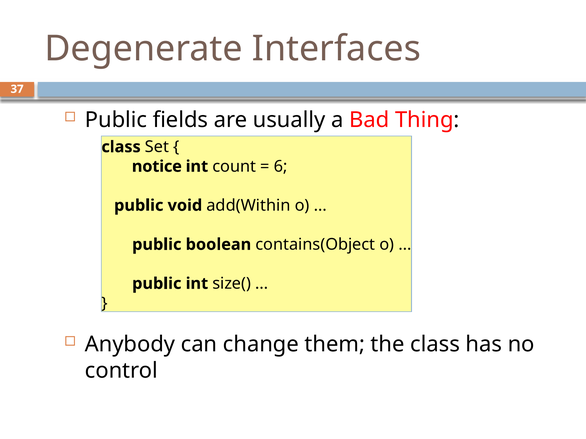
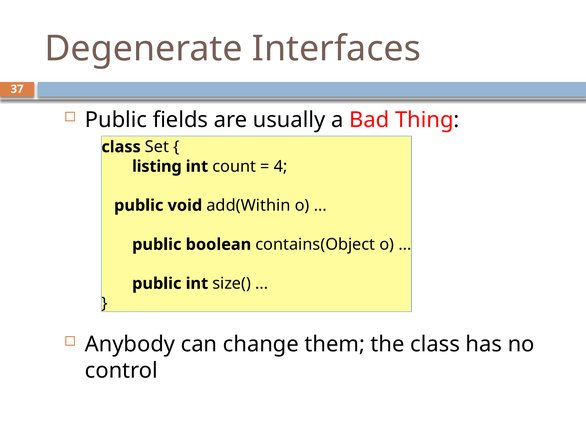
notice: notice -> listing (157, 167)
6: 6 -> 4 (281, 167)
